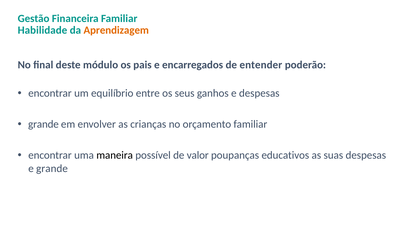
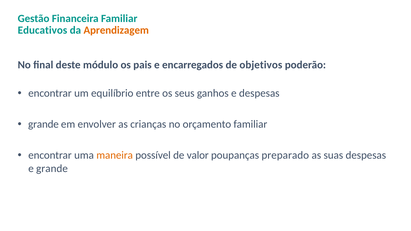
Habilidade: Habilidade -> Educativos (42, 30)
entender: entender -> objetivos (261, 65)
maneira colour: black -> orange (115, 156)
educativos: educativos -> preparado (285, 156)
